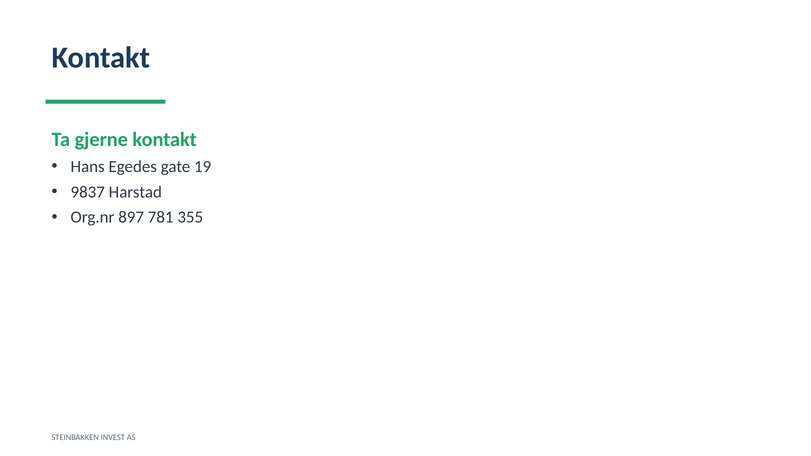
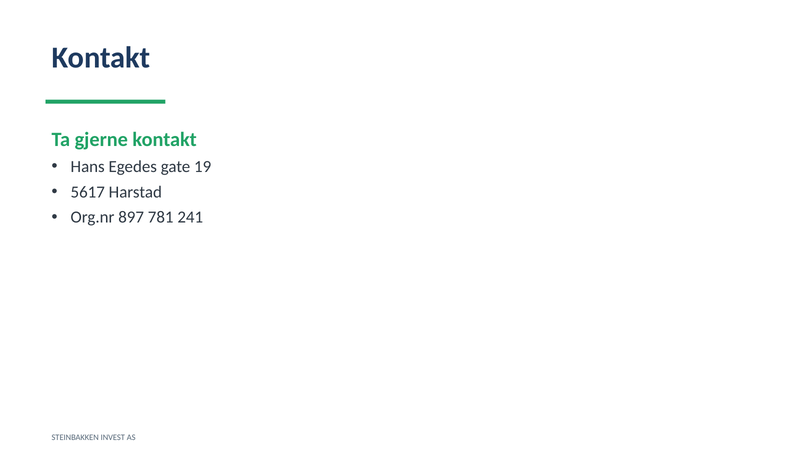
9837: 9837 -> 5617 (88, 192)
355: 355 -> 241 (190, 217)
